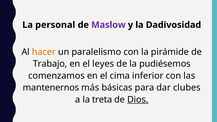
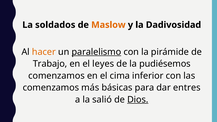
personal: personal -> soldados (55, 25)
Maslow colour: purple -> orange (108, 25)
paralelismo underline: none -> present (96, 52)
mantenernos: mantenernos -> comenzamos (51, 88)
clubes: clubes -> entres (187, 88)
treta: treta -> salió (102, 100)
